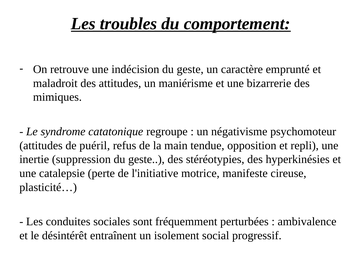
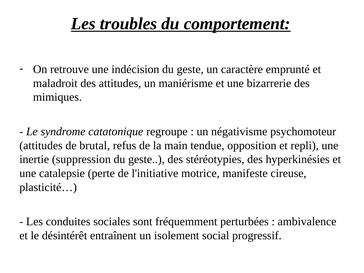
puéril: puéril -> brutal (95, 145)
